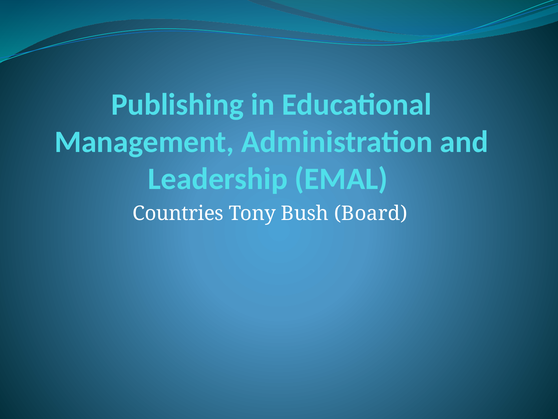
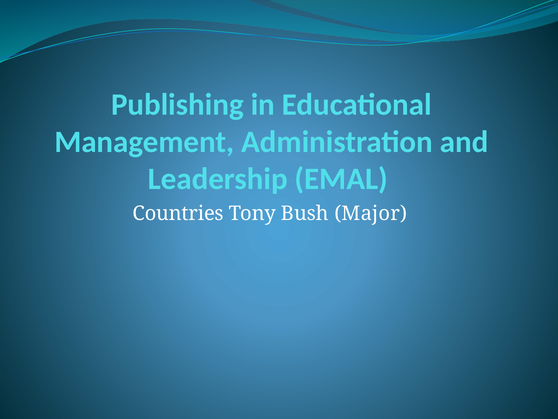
Board: Board -> Major (371, 213)
